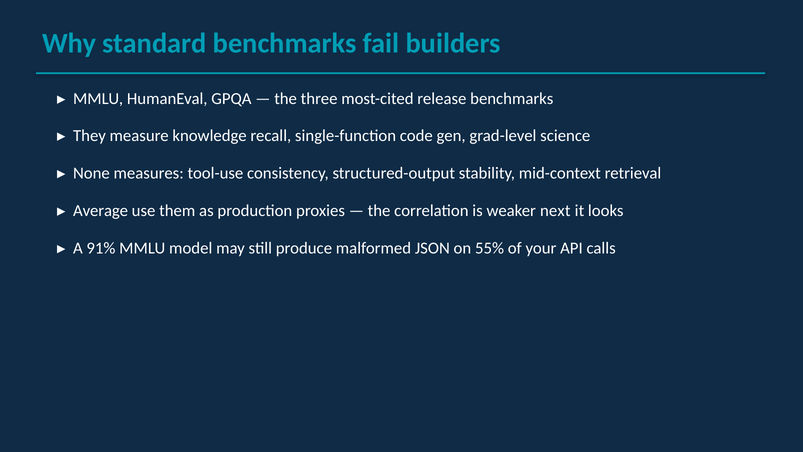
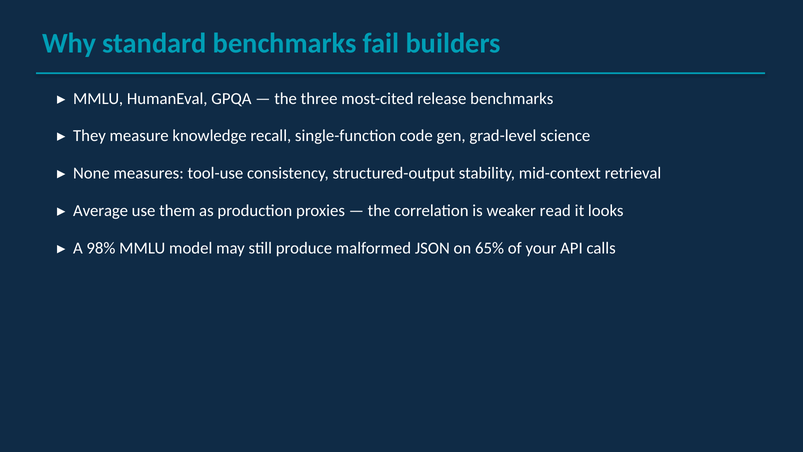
next: next -> read (555, 211)
91%: 91% -> 98% (101, 248)
55%: 55% -> 65% (490, 248)
